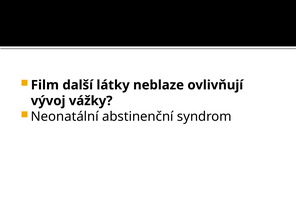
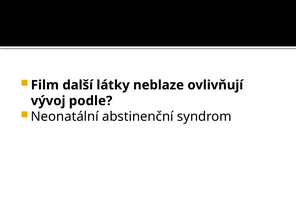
vážky: vážky -> podle (91, 101)
